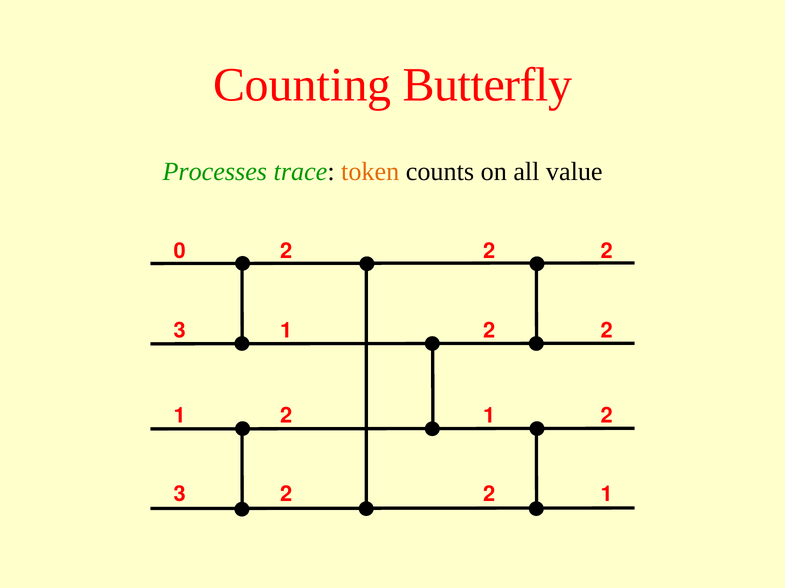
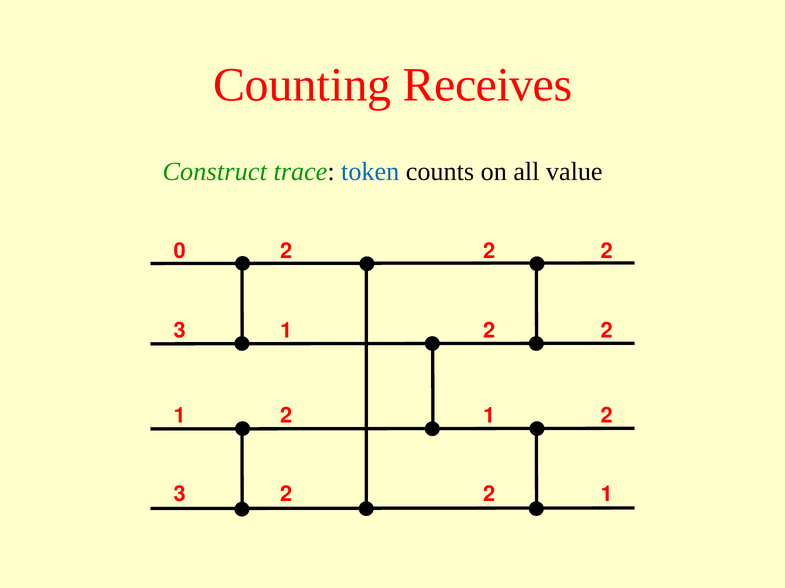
Butterfly: Butterfly -> Receives (488, 85)
Processes: Processes -> Construct (215, 172)
token colour: orange -> blue (370, 172)
